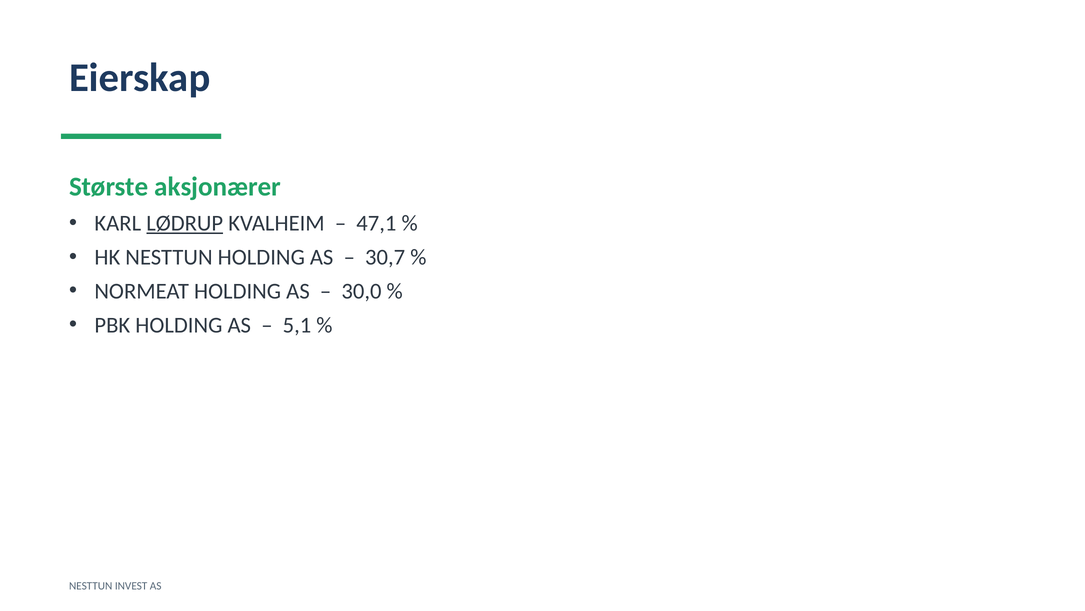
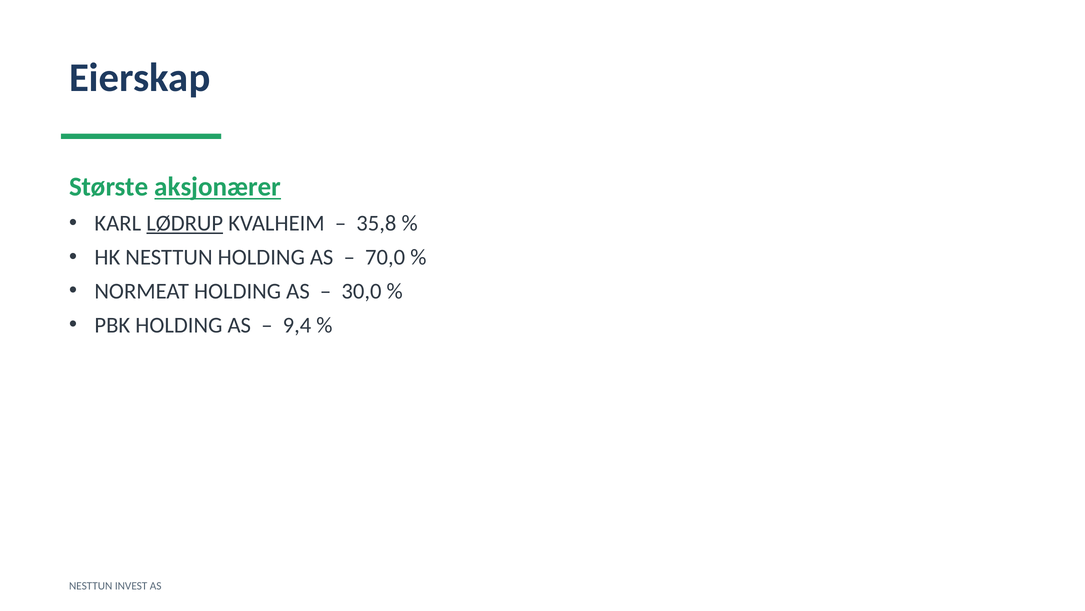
aksjonærer underline: none -> present (218, 187)
47,1: 47,1 -> 35,8 (376, 223)
30,7: 30,7 -> 70,0 (385, 257)
5,1: 5,1 -> 9,4 (297, 325)
